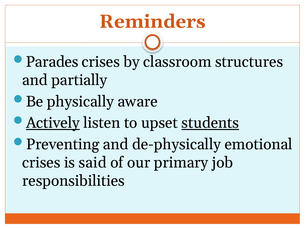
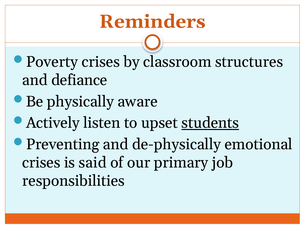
Parades: Parades -> Poverty (52, 62)
partially: partially -> defiance (79, 80)
Actively underline: present -> none (53, 123)
